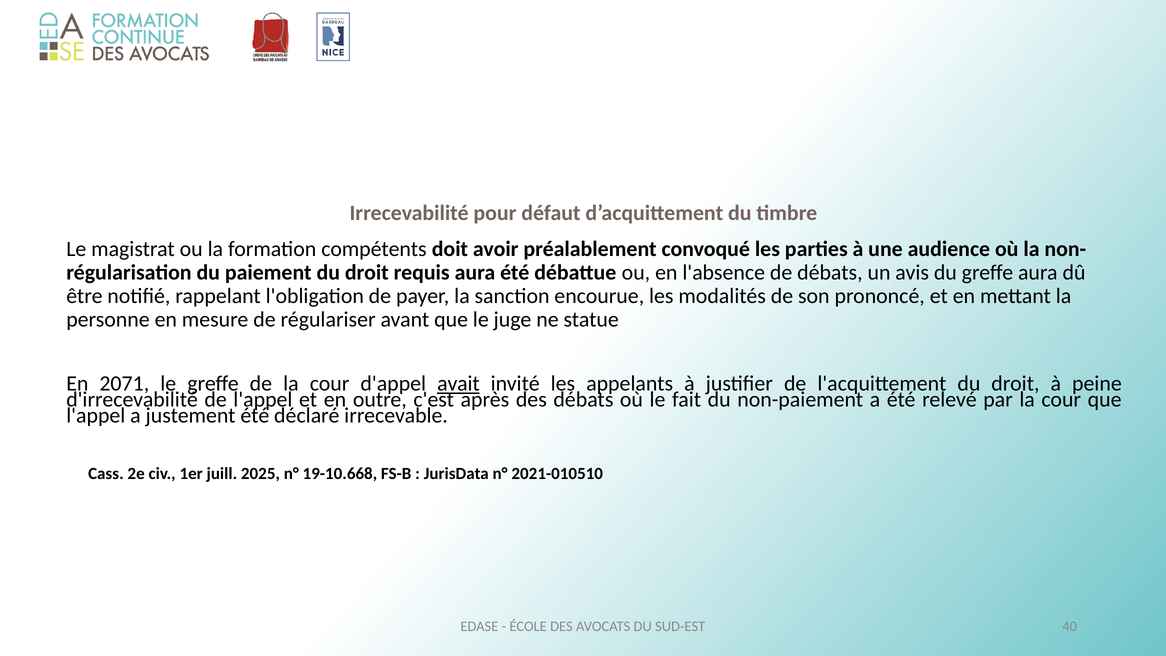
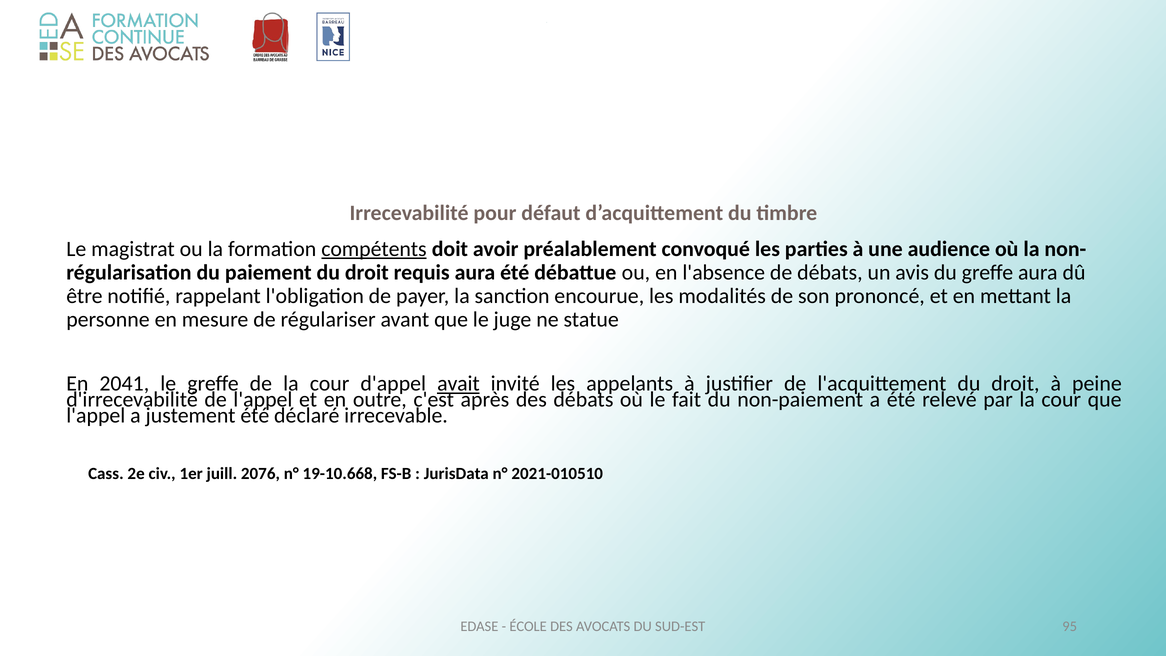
compétents underline: none -> present (374, 249)
2071: 2071 -> 2041 (124, 384)
2025: 2025 -> 2076 (260, 474)
40: 40 -> 95 (1070, 626)
